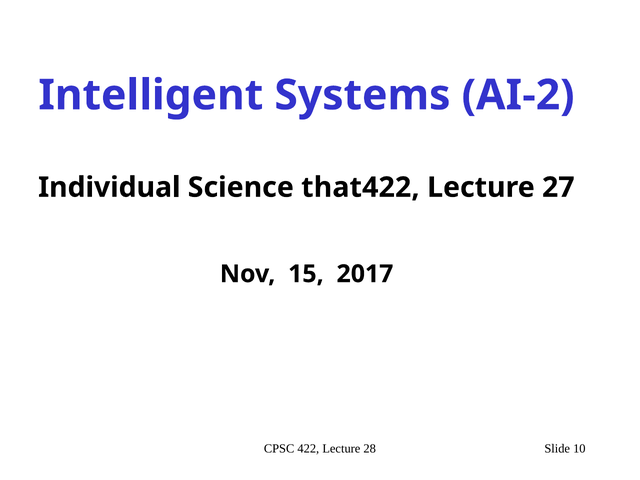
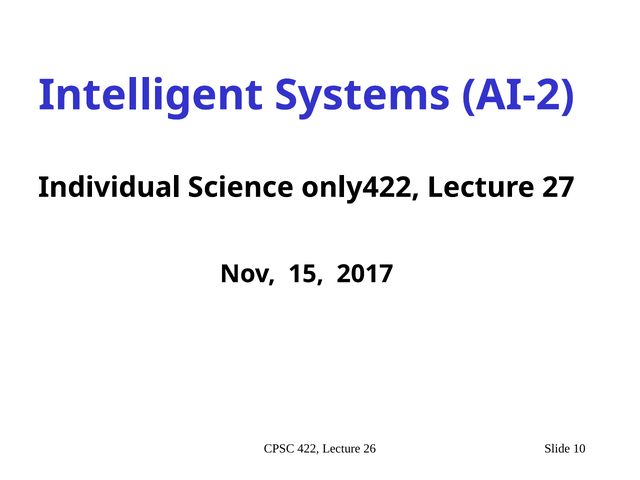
that422: that422 -> only422 (360, 187)
28: 28 -> 26 (370, 449)
